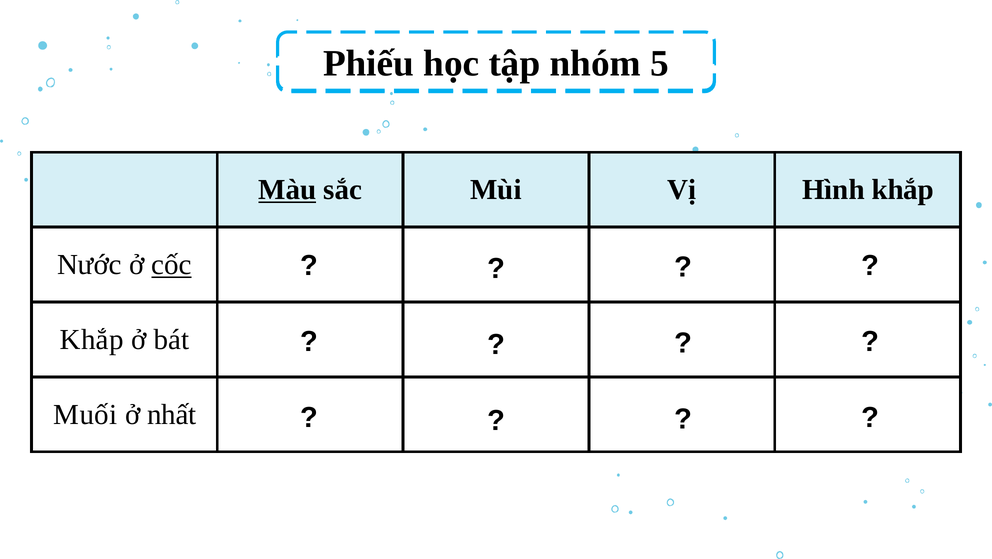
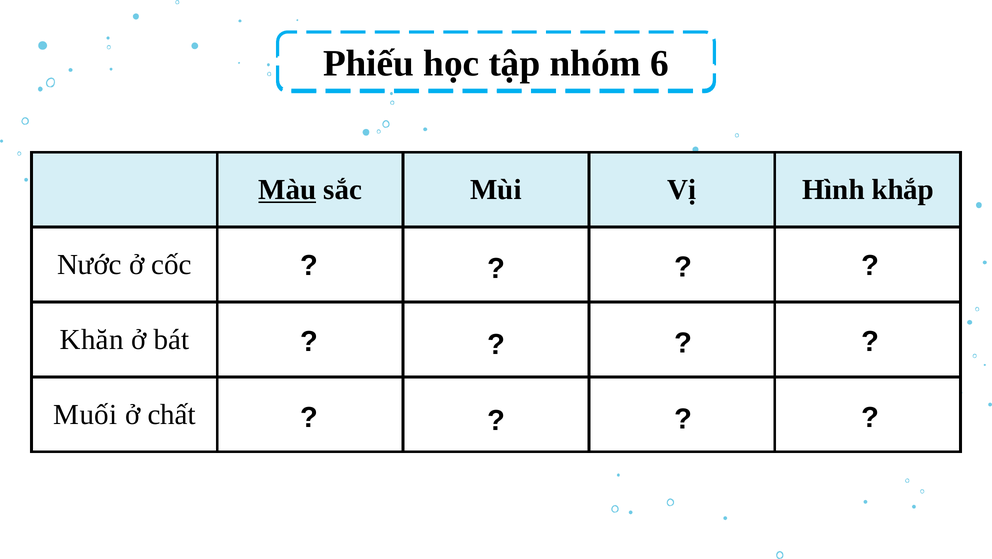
5: 5 -> 6 (659, 64)
cốc underline: present -> none (172, 265)
Khắp: Khắp -> Khăn (92, 340)
nhất: nhất -> chất (172, 415)
